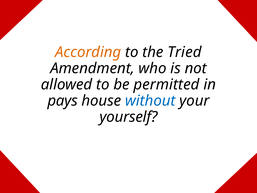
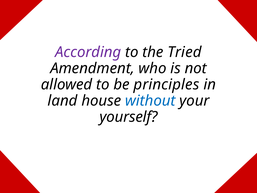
According colour: orange -> purple (88, 52)
permitted: permitted -> principles (166, 84)
pays: pays -> land (62, 101)
